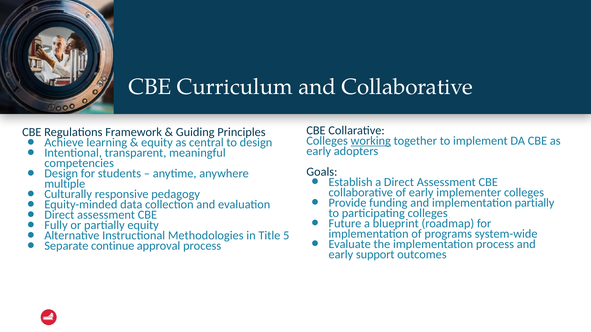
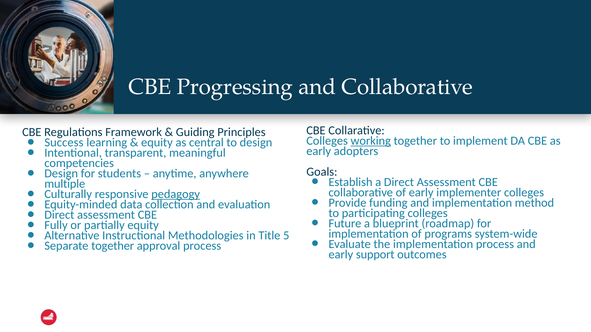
Curriculum: Curriculum -> Progressing (235, 87)
Achieve: Achieve -> Success (64, 143)
pedagogy underline: none -> present (176, 194)
implementation partially: partially -> method (534, 203)
Separate continue: continue -> together (113, 246)
